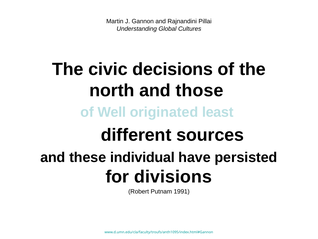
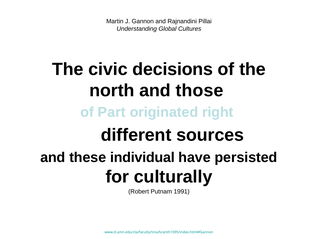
Well: Well -> Part (112, 112)
least: least -> right (218, 112)
divisions: divisions -> culturally (173, 176)
